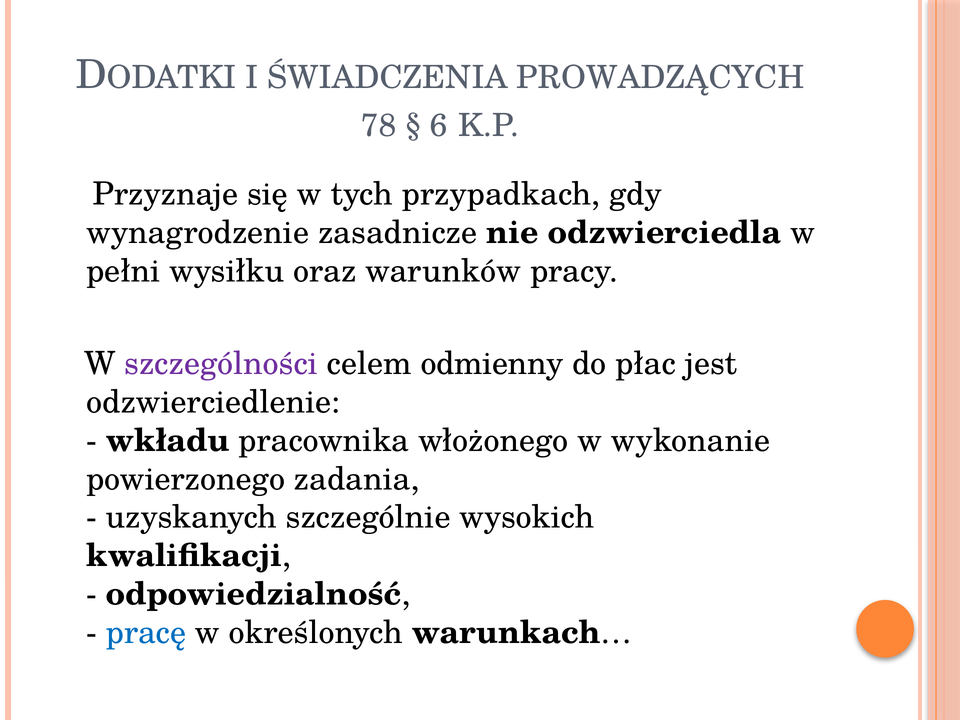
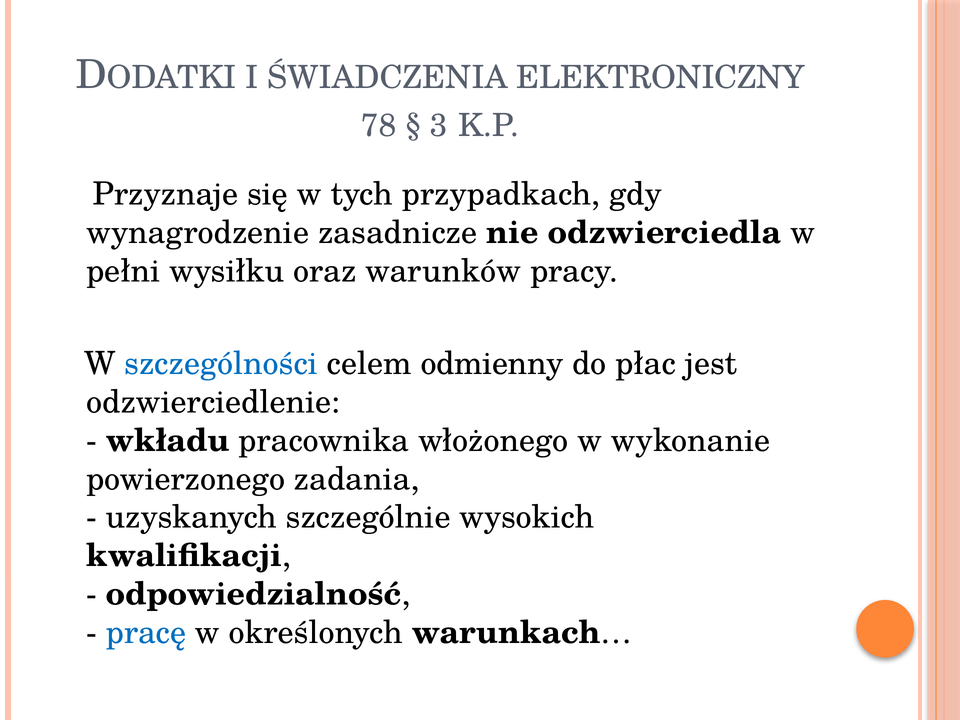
PROWADZĄCYCH: PROWADZĄCYCH -> ELEKTRONICZNY (661, 78)
6: 6 -> 3 (439, 125)
szczególności colour: purple -> blue (221, 364)
